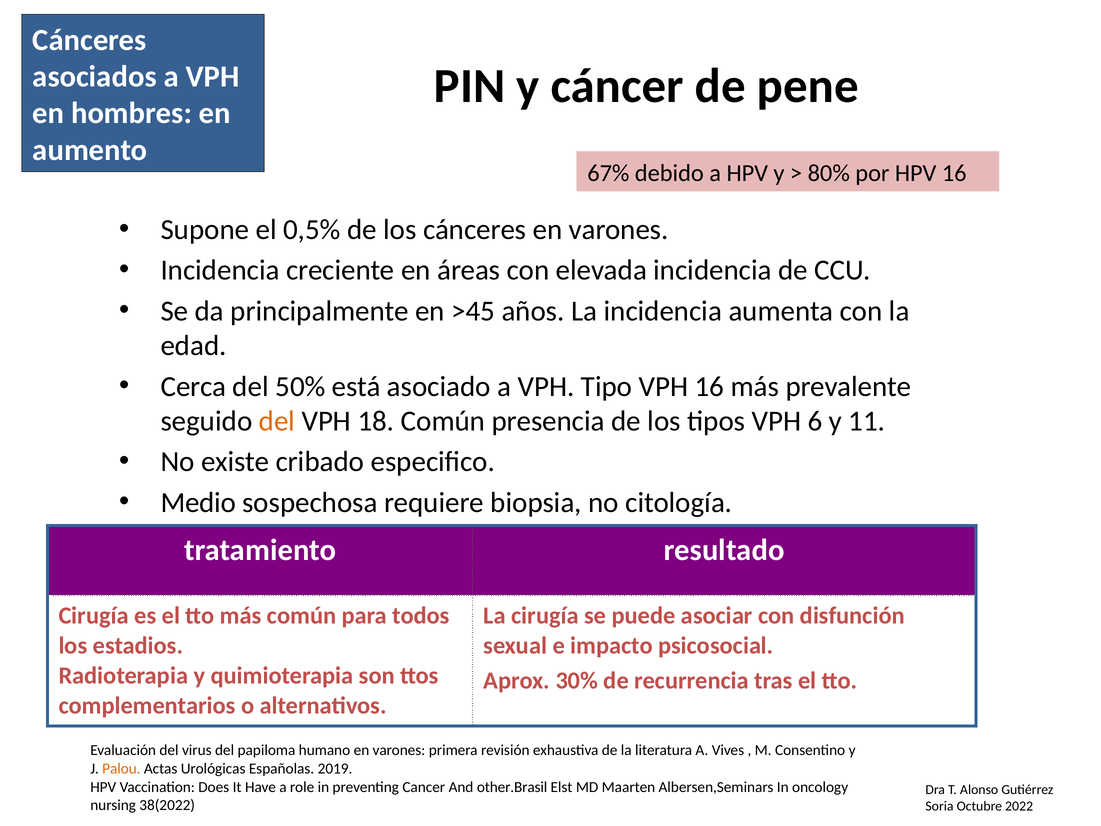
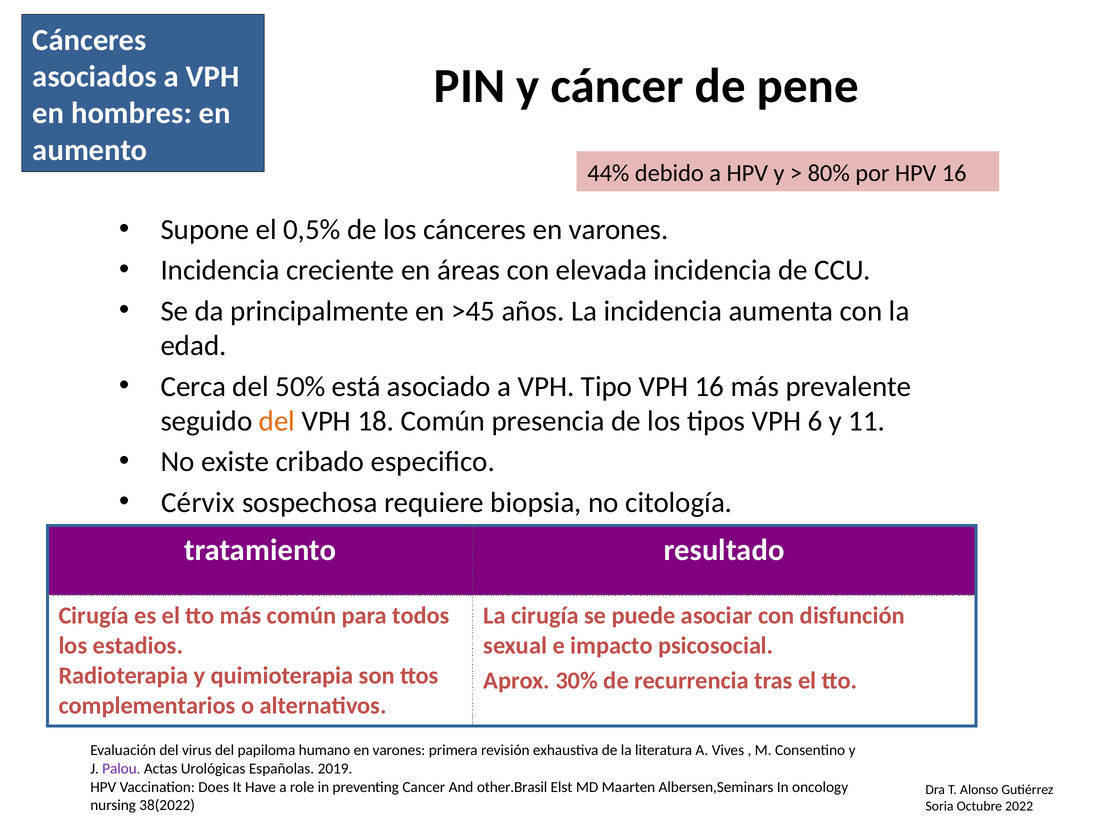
67%: 67% -> 44% (608, 173)
Medio: Medio -> Cérvix (198, 502)
Palou colour: orange -> purple (121, 768)
